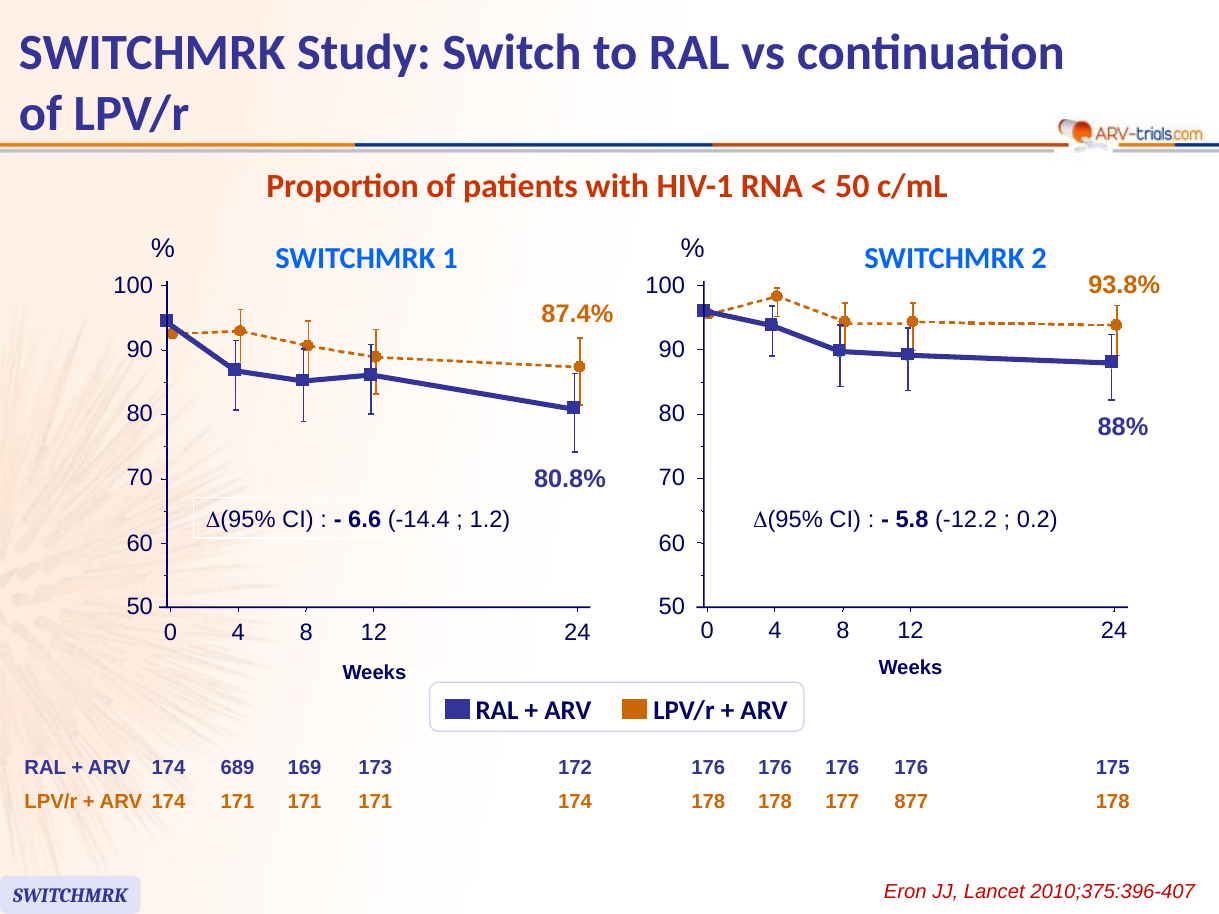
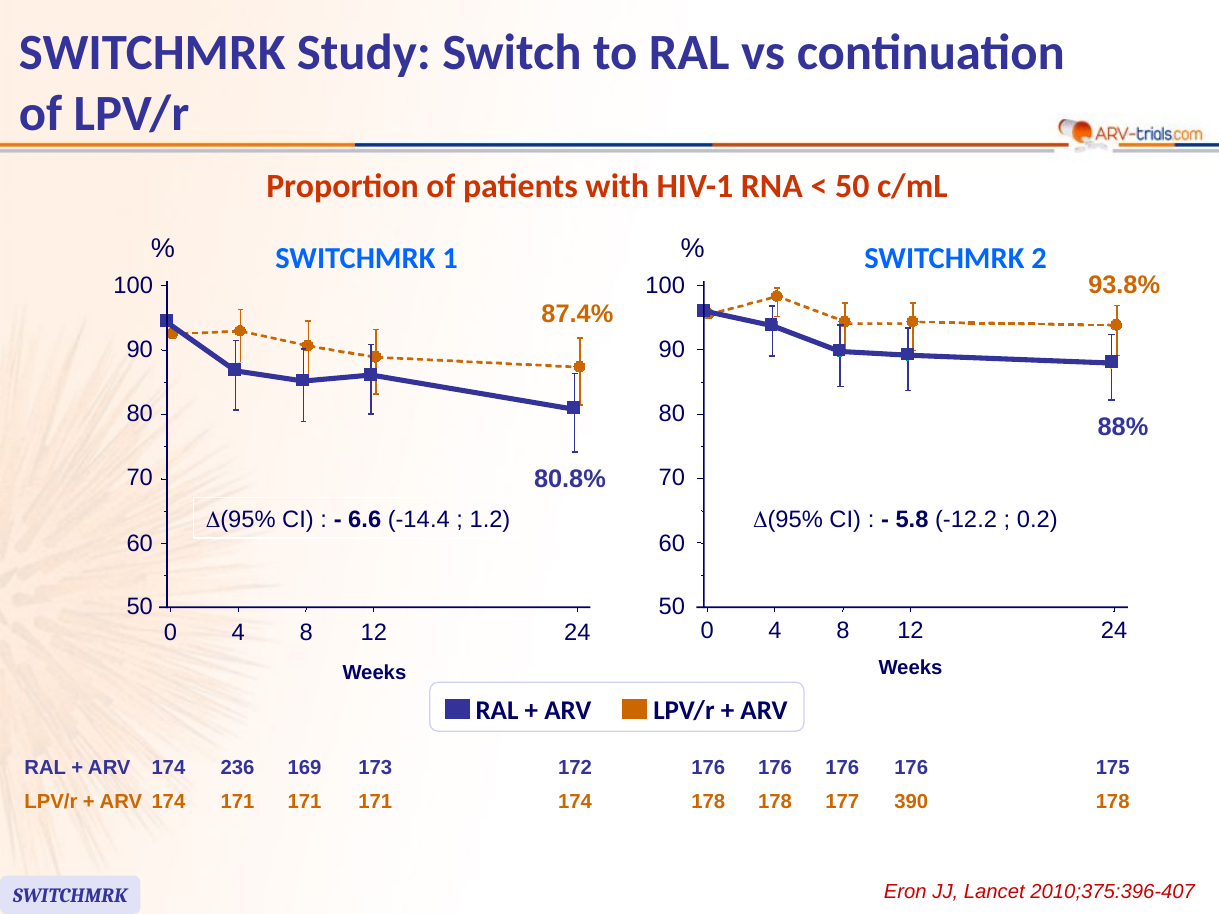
689: 689 -> 236 (238, 768)
877: 877 -> 390 (911, 802)
